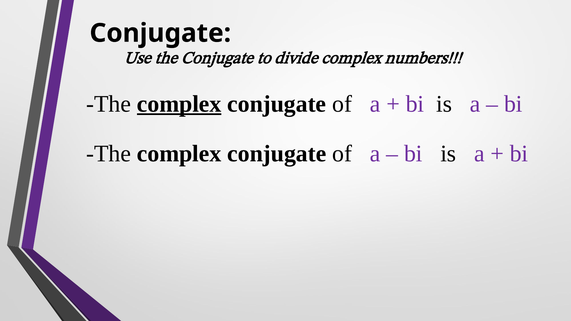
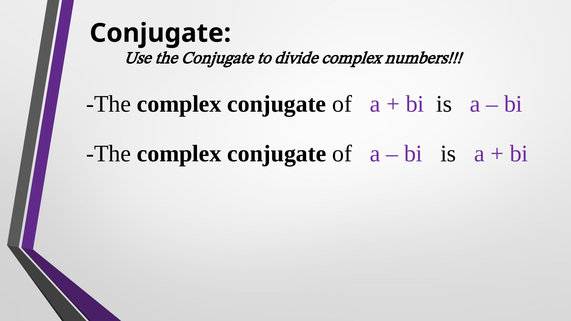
complex underline: present -> none (179, 104)
